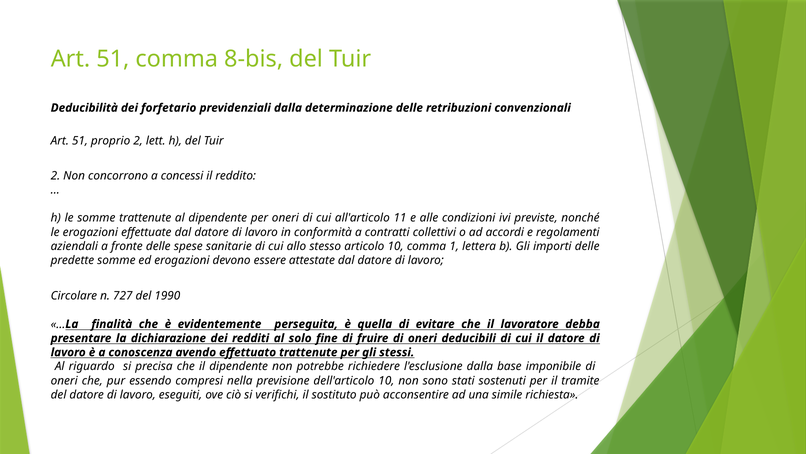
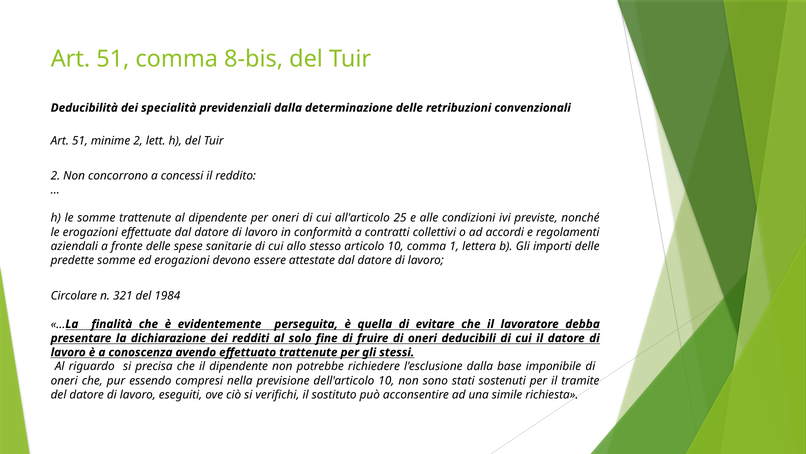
forfetario: forfetario -> specialità (169, 108)
proprio: proprio -> minime (111, 141)
11: 11 -> 25 (400, 218)
727: 727 -> 321 (123, 295)
1990: 1990 -> 1984 (167, 295)
